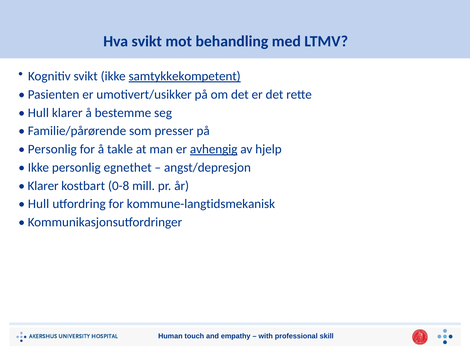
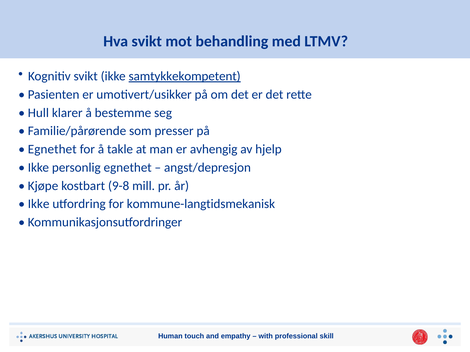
Personlig: Personlig -> Egnethet (52, 149)
avhengig underline: present -> none (214, 149)
Klarer: Klarer -> Kjøpe (43, 186)
0-8: 0-8 -> 9-8 (119, 186)
Hull: Hull -> Ikke (39, 204)
